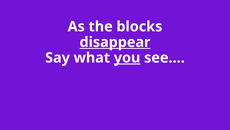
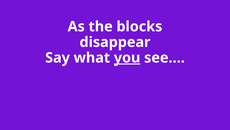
disappear underline: present -> none (115, 42)
